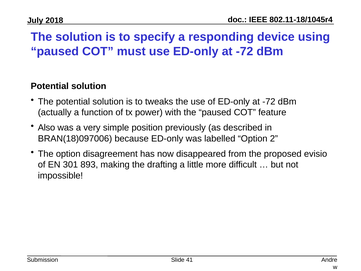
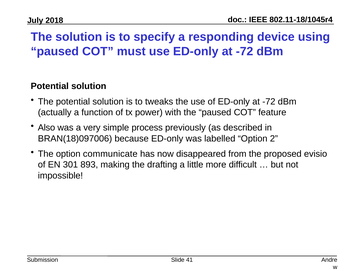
position: position -> process (147, 128)
disagreement: disagreement -> communicate (110, 154)
